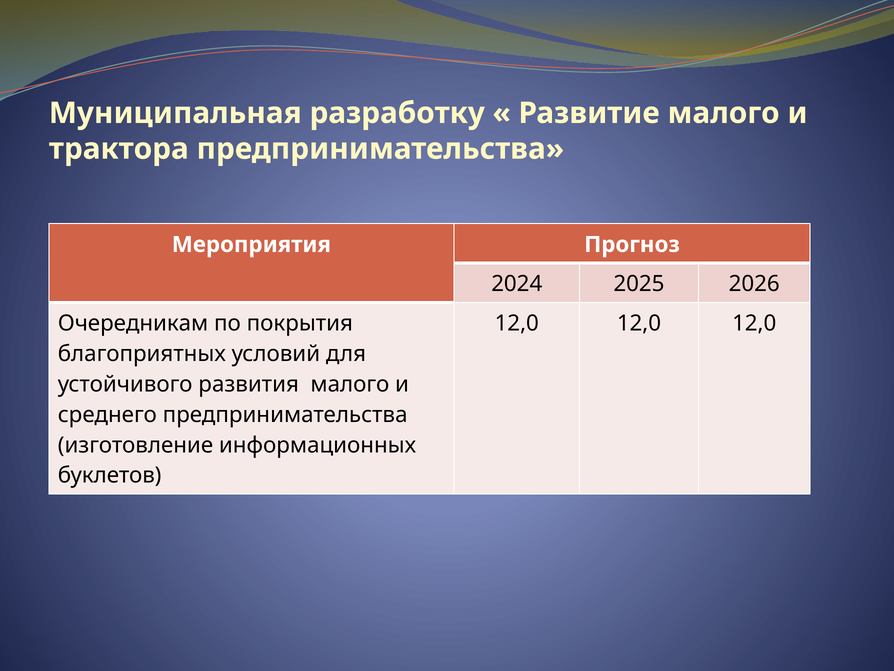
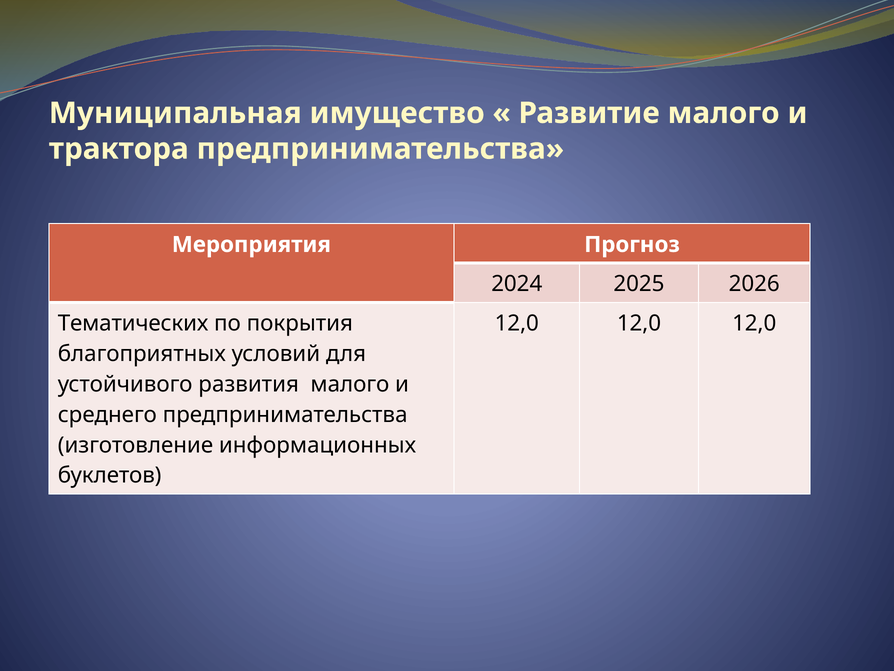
разработку: разработку -> имущество (397, 113)
Очередникам: Очередникам -> Тематических (133, 323)
